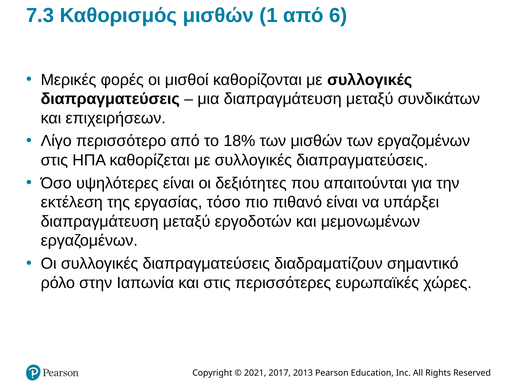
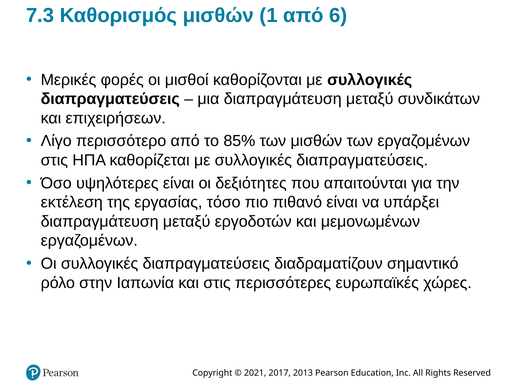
18%: 18% -> 85% (239, 141)
